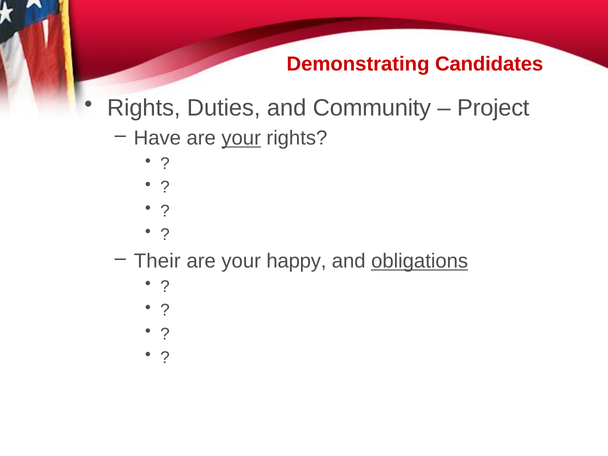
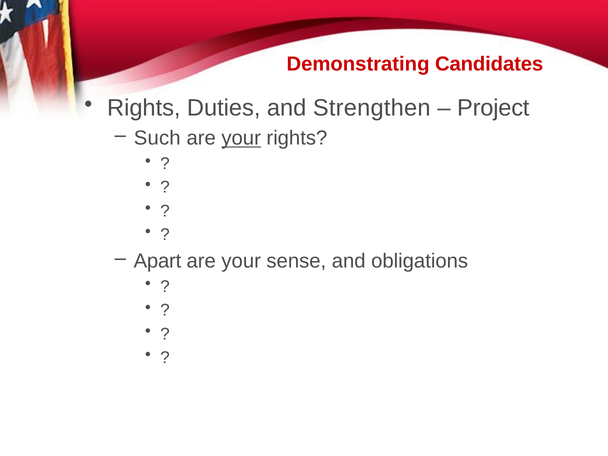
Community: Community -> Strengthen (372, 108)
Have: Have -> Such (157, 138)
Their: Their -> Apart (157, 261)
happy: happy -> sense (296, 261)
obligations underline: present -> none (420, 261)
